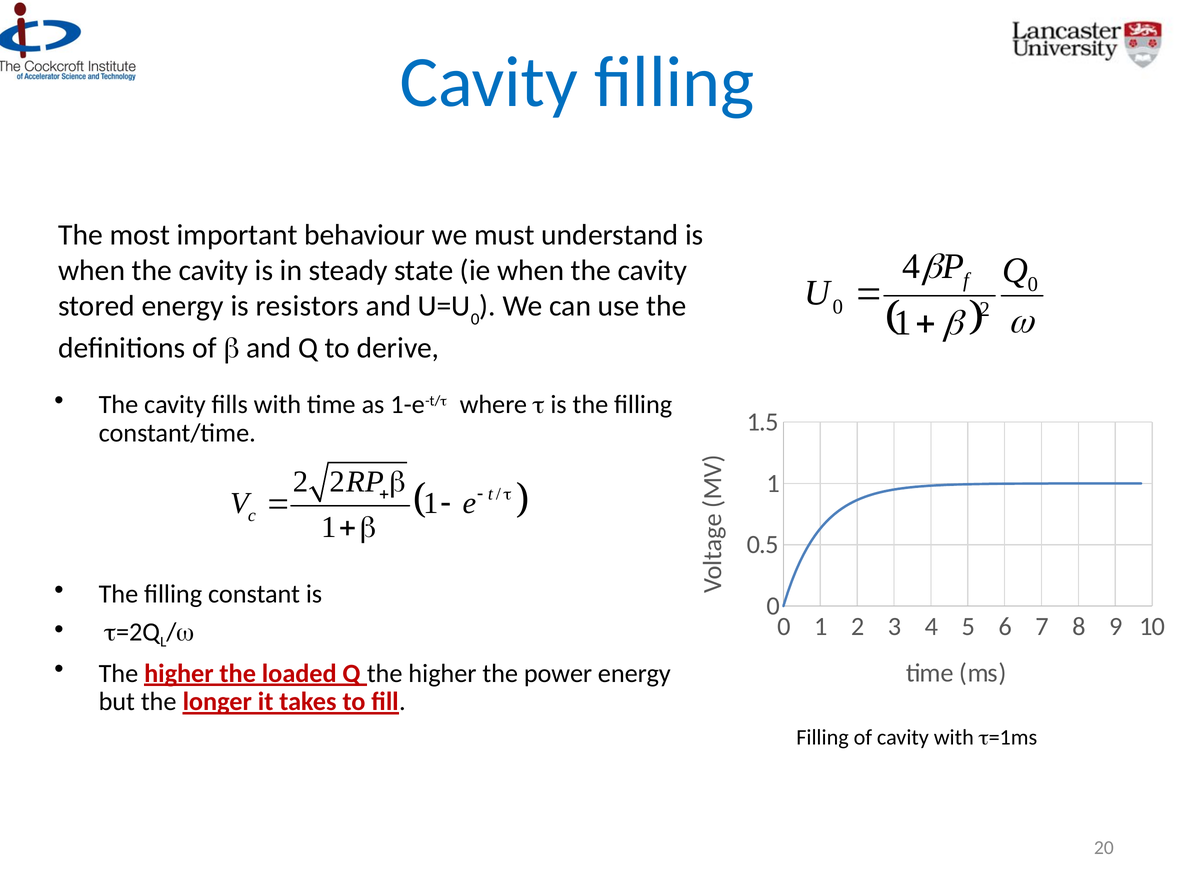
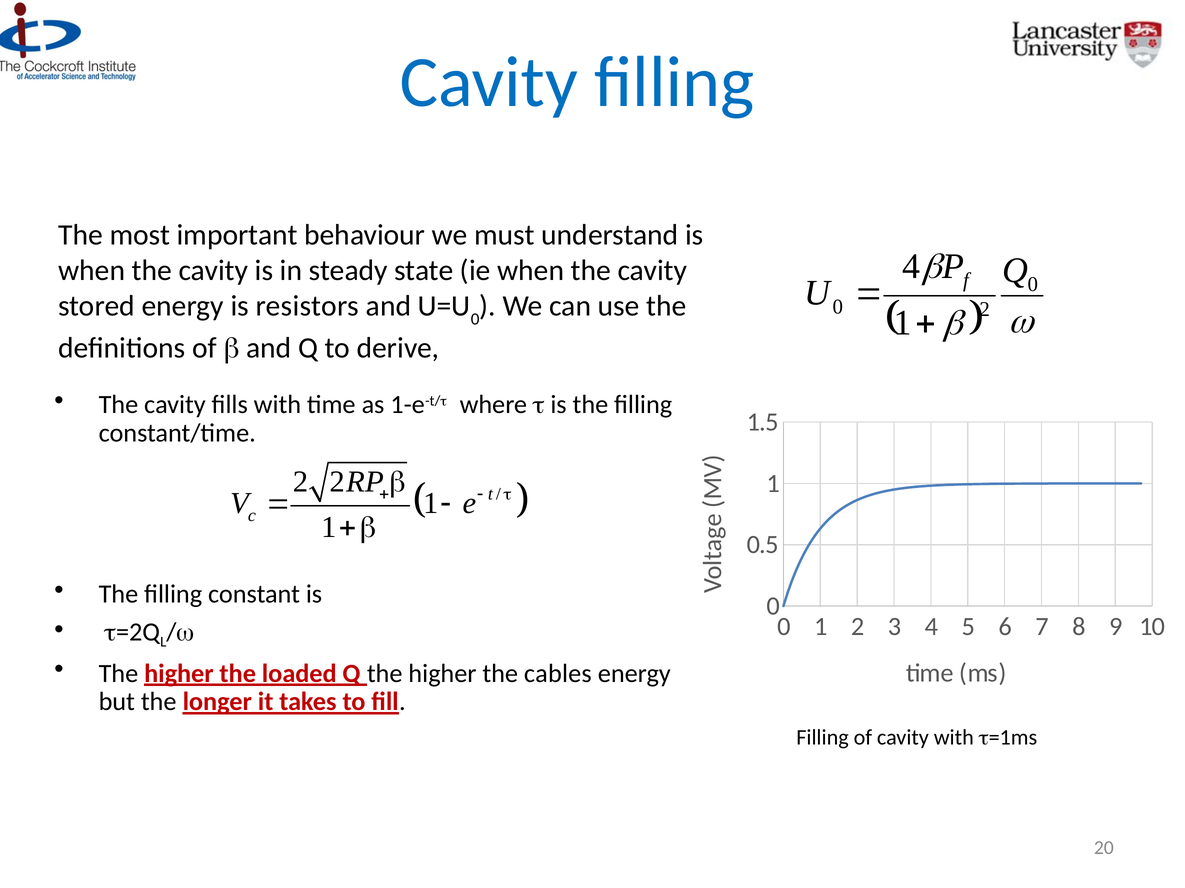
power: power -> cables (558, 674)
